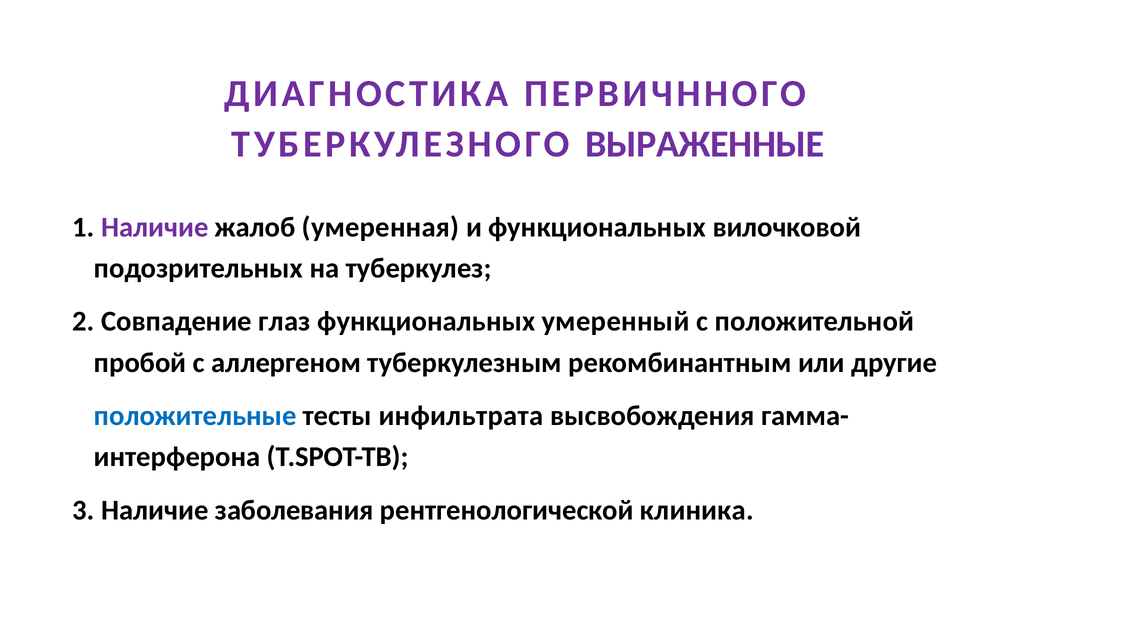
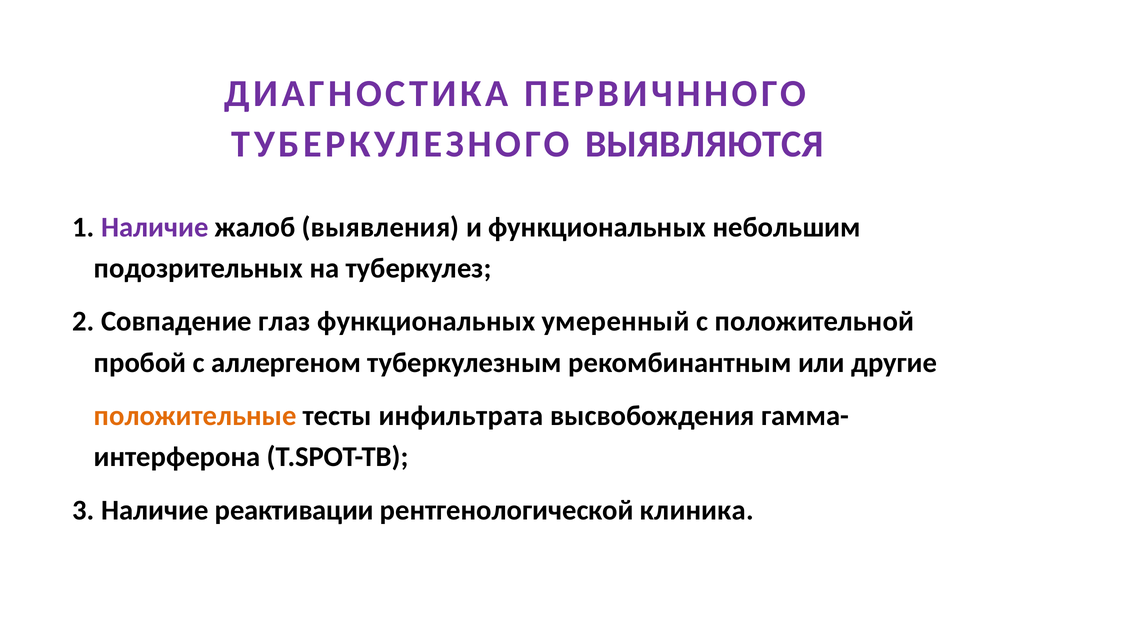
ВЫРАЖЕННЫЕ: ВЫРАЖЕННЫЕ -> ВЫЯВЛЯЮТСЯ (704, 144)
умеренная: умеренная -> выявления (381, 227)
вилочковой: вилочковой -> небольшим (787, 227)
положительные colour: blue -> orange (195, 416)
заболевания: заболевания -> реактивации (294, 510)
